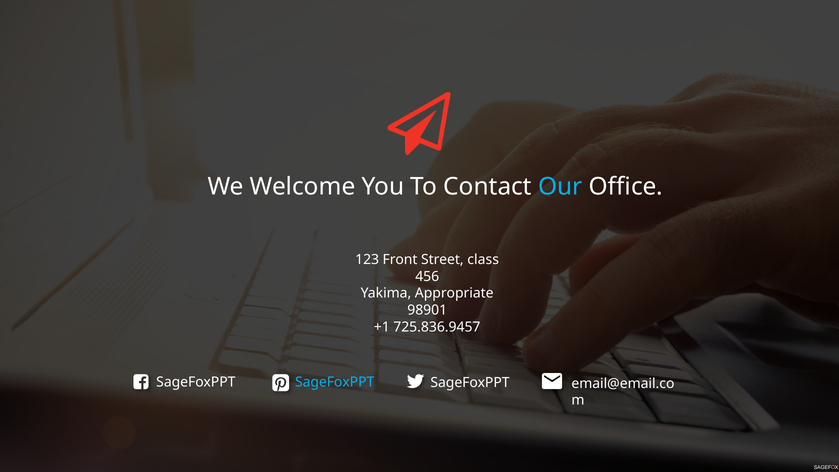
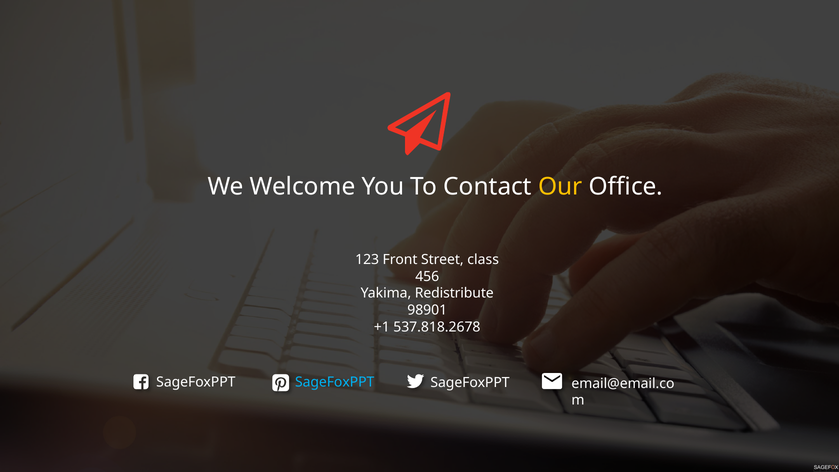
Our colour: light blue -> yellow (560, 186)
Appropriate: Appropriate -> Redistribute (454, 293)
725.836.9457: 725.836.9457 -> 537.818.2678 (437, 327)
